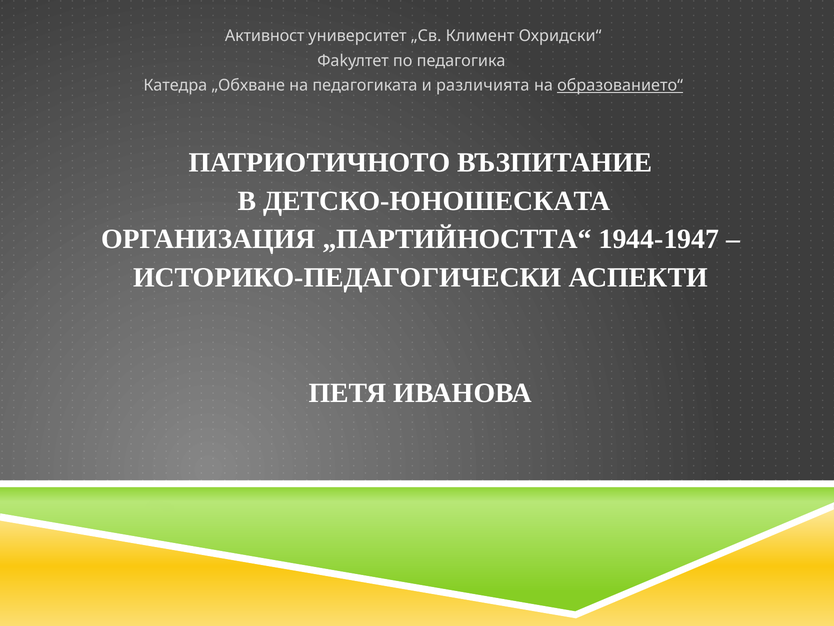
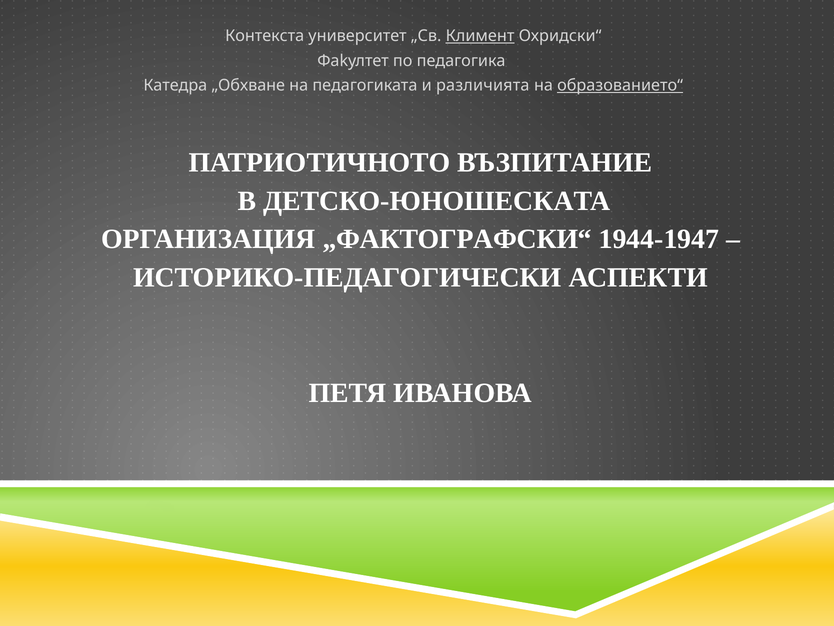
Активност: Активност -> Контекста (265, 36)
Климент underline: none -> present (480, 36)
„ПАРТИЙНОСТТА“: „ПАРТИЙНОСТТА“ -> „ФАКТОГРАФСКИ“ (457, 239)
